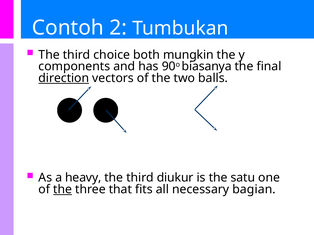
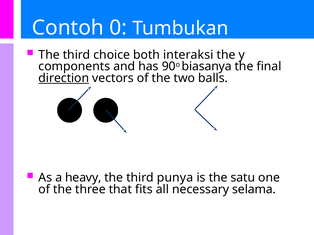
2: 2 -> 0 (118, 28)
mungkin: mungkin -> interaksi (188, 55)
diukur: diukur -> punya (175, 178)
the underline: present -> none (63, 190)
bagian: bagian -> selama (254, 190)
